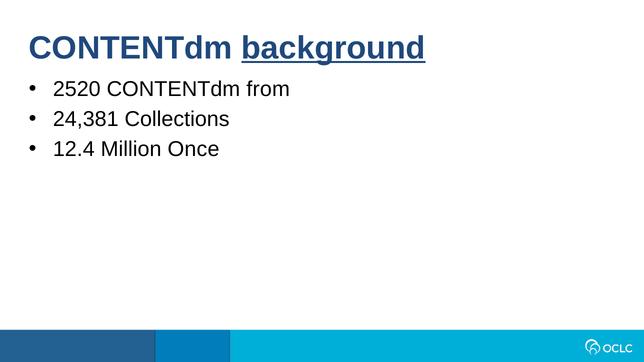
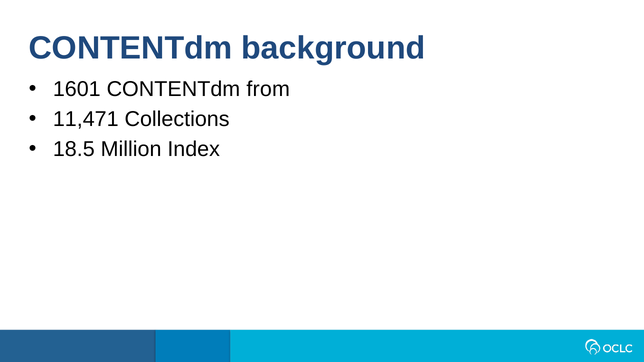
background underline: present -> none (333, 48)
2520: 2520 -> 1601 (77, 89)
24,381: 24,381 -> 11,471 (86, 119)
12.4: 12.4 -> 18.5 (74, 149)
Once: Once -> Index (194, 149)
